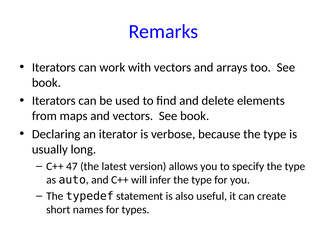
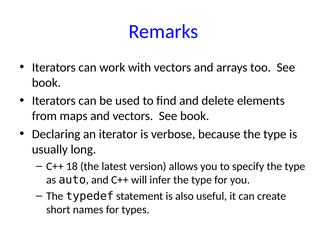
47: 47 -> 18 (72, 166)
